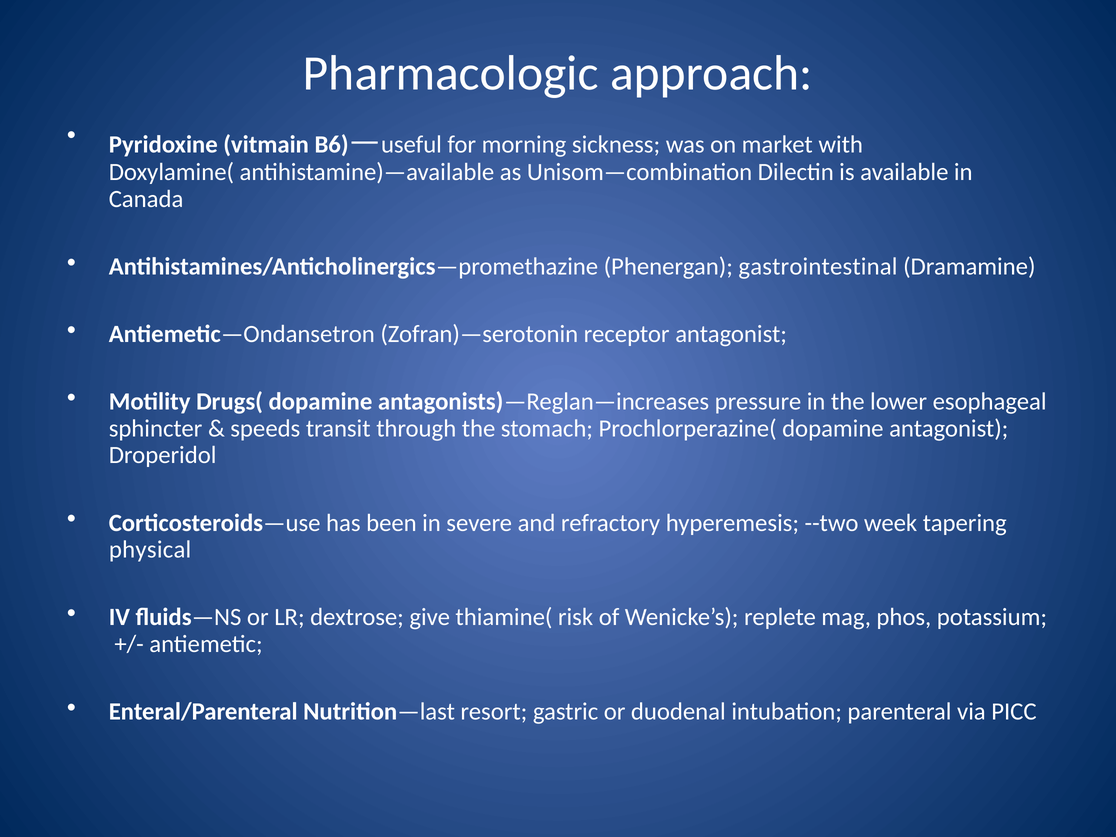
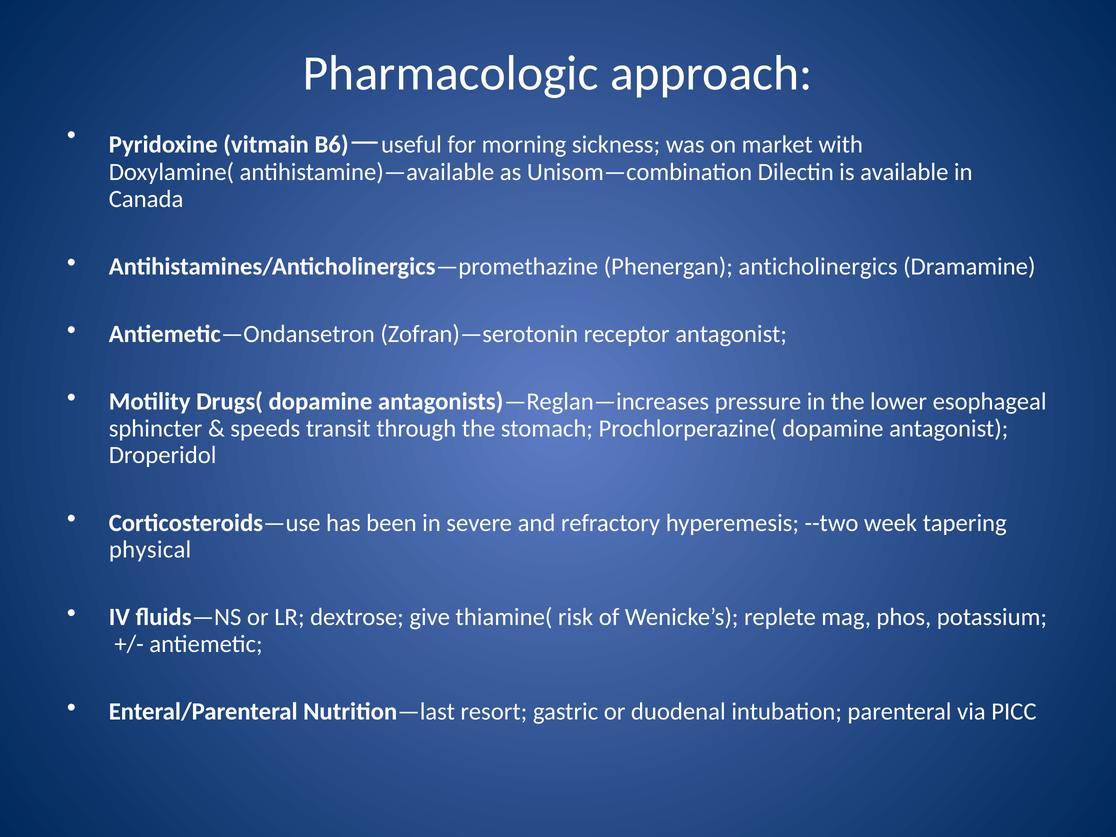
gastrointestinal: gastrointestinal -> anticholinergics (818, 267)
